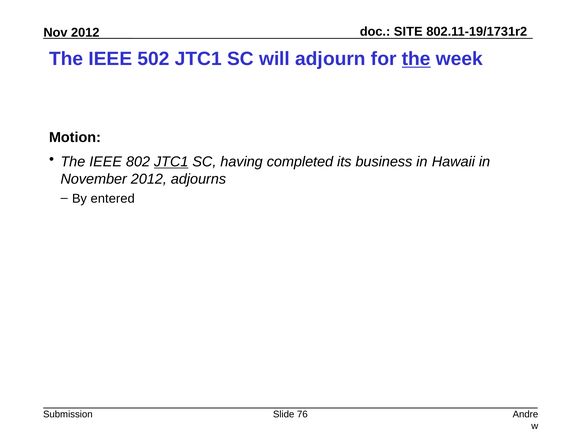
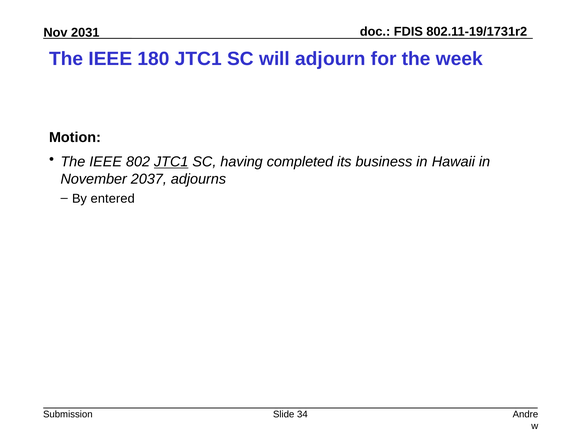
SITE: SITE -> FDIS (408, 32)
2012: 2012 -> 2031 (85, 33)
502: 502 -> 180 (153, 59)
the underline: present -> none (416, 59)
November 2012: 2012 -> 2037 (149, 179)
76: 76 -> 34 (302, 414)
